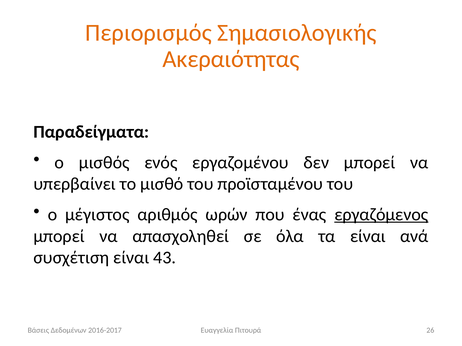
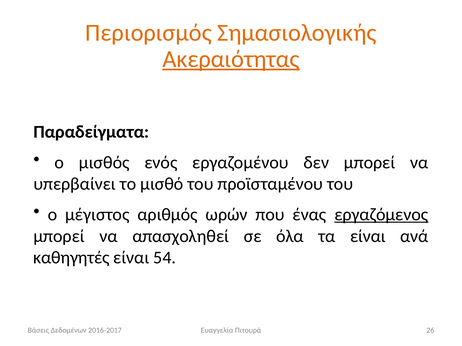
Ακεραιότητας underline: none -> present (231, 59)
συσχέτιση: συσχέτιση -> καθηγητές (71, 258)
43: 43 -> 54 (165, 258)
